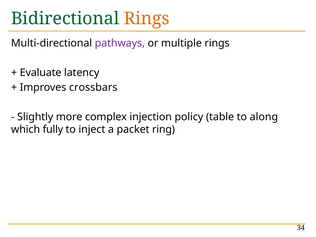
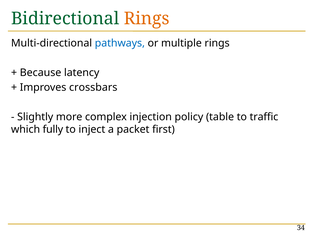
pathways colour: purple -> blue (120, 43)
Evaluate: Evaluate -> Because (41, 73)
along: along -> traffic (264, 117)
ring: ring -> first (163, 129)
